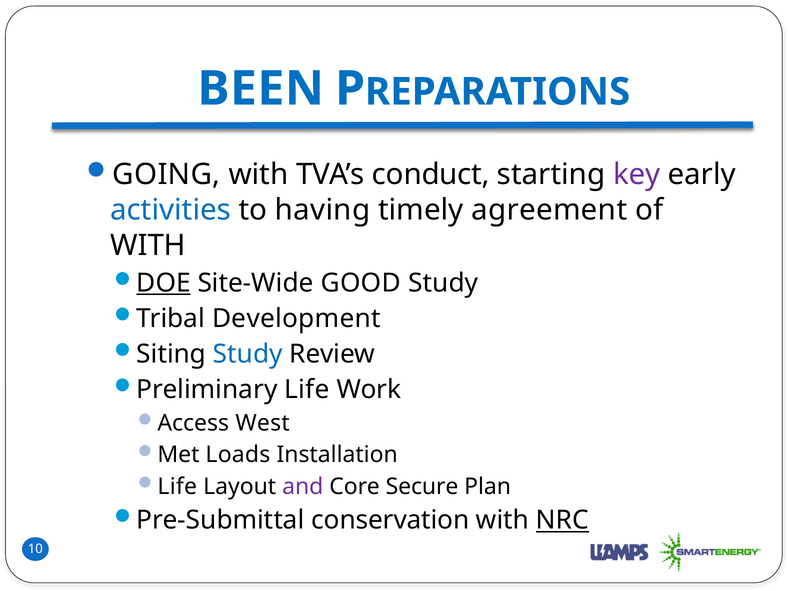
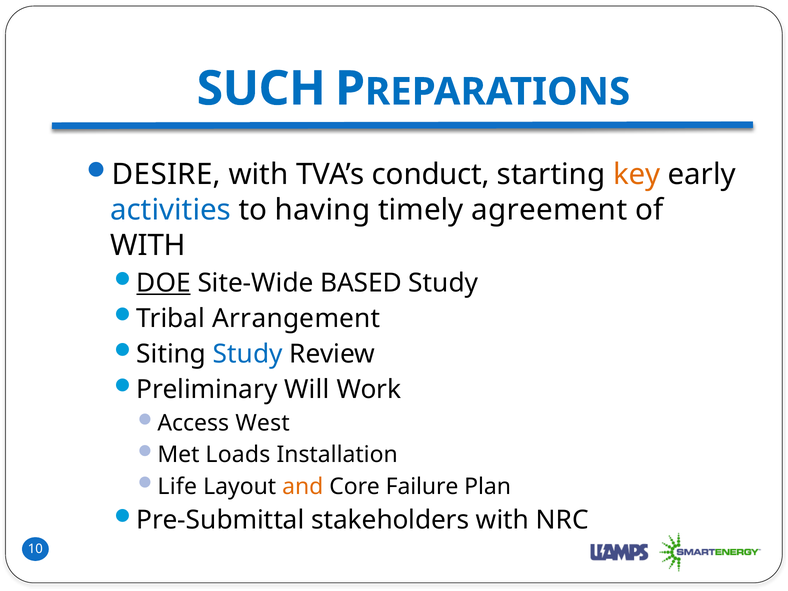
BEEN: BEEN -> SUCH (261, 89)
GOING: GOING -> DESIRE (166, 175)
key colour: purple -> orange (637, 175)
GOOD: GOOD -> BASED (361, 283)
Development: Development -> Arrangement (296, 319)
Preliminary Life: Life -> Will (307, 390)
and colour: purple -> orange (303, 486)
Secure: Secure -> Failure (422, 486)
conservation: conservation -> stakeholders (390, 520)
NRC underline: present -> none (562, 520)
